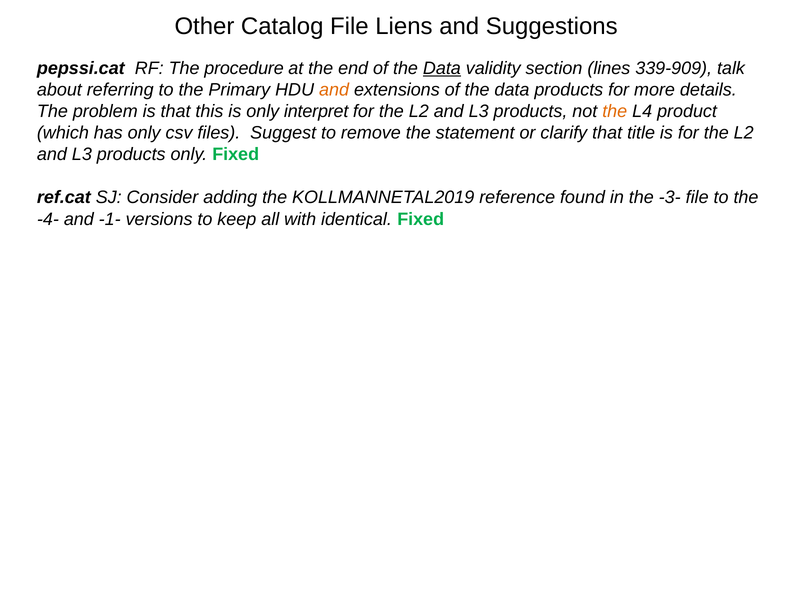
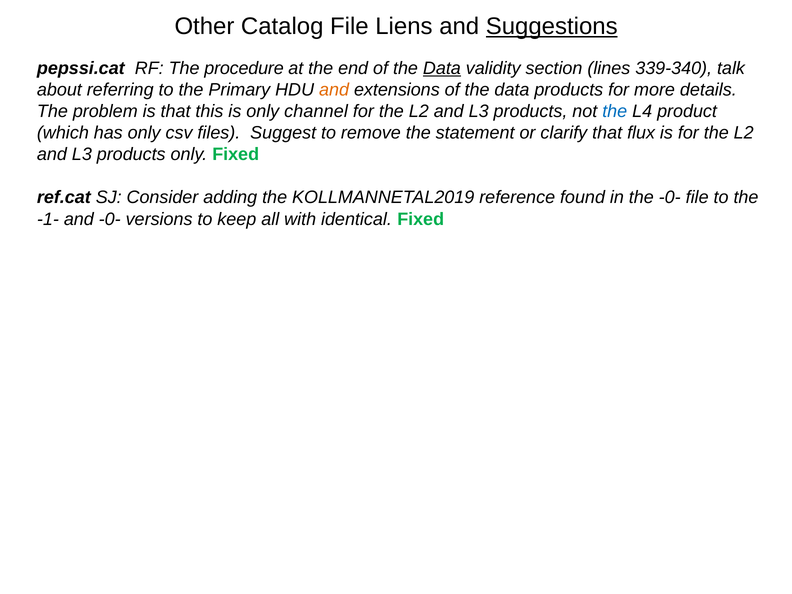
Suggestions underline: none -> present (552, 26)
339-909: 339-909 -> 339-340 (674, 68)
interpret: interpret -> channel (316, 111)
the colour: orange -> blue (615, 111)
title: title -> flux (641, 133)
the -3-: -3- -> -0- (670, 198)
-4-: -4- -> -1- (48, 219)
and -1-: -1- -> -0- (110, 219)
